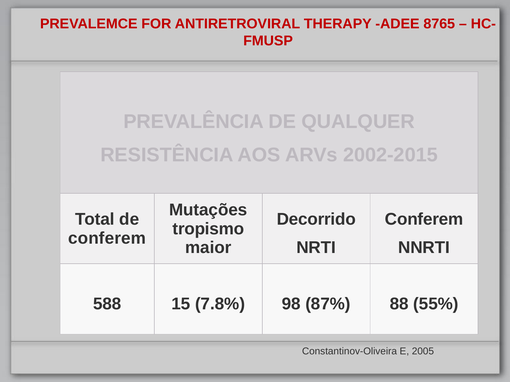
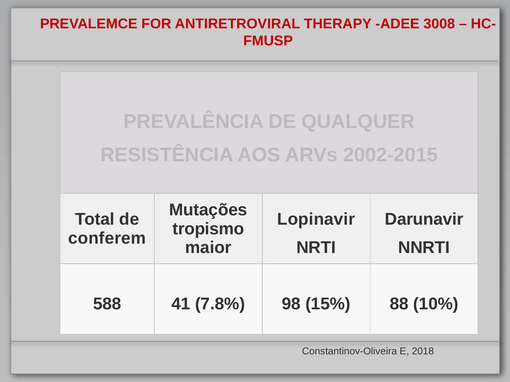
8765: 8765 -> 3008 (439, 24)
Decorrido: Decorrido -> Lopinavir (316, 220)
Conferem: Conferem -> Darunavir (424, 220)
15: 15 -> 41 (181, 304)
87%: 87% -> 15% (328, 304)
55%: 55% -> 10% (436, 304)
2005: 2005 -> 2018 (423, 352)
